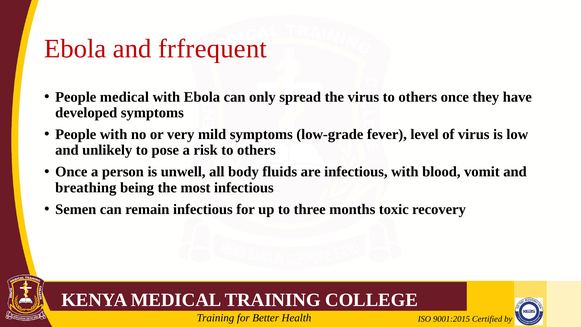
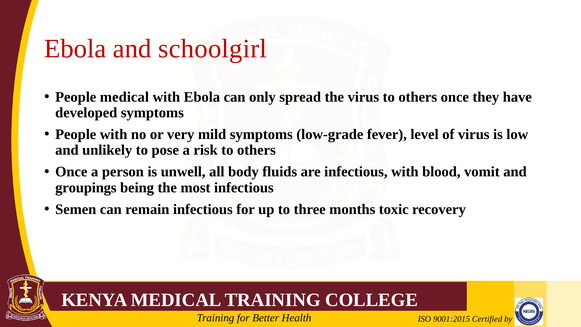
frfrequent: frfrequent -> schoolgirl (213, 49)
breathing: breathing -> groupings (86, 187)
